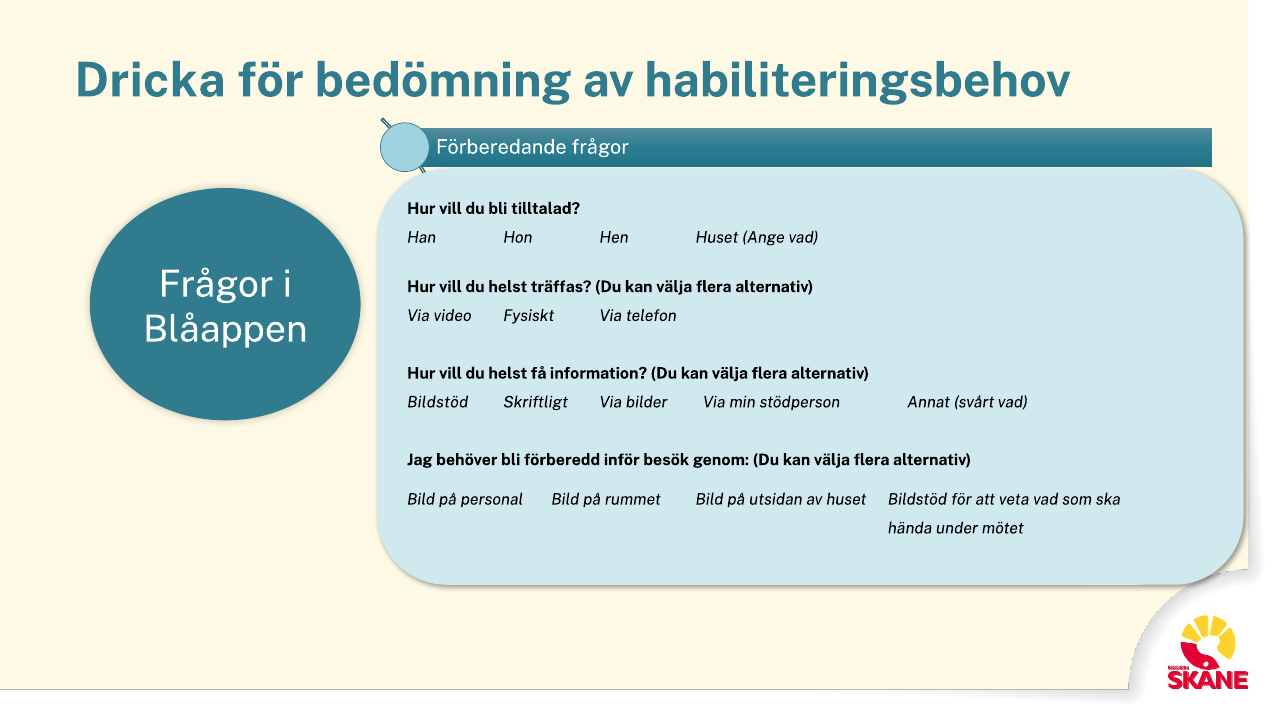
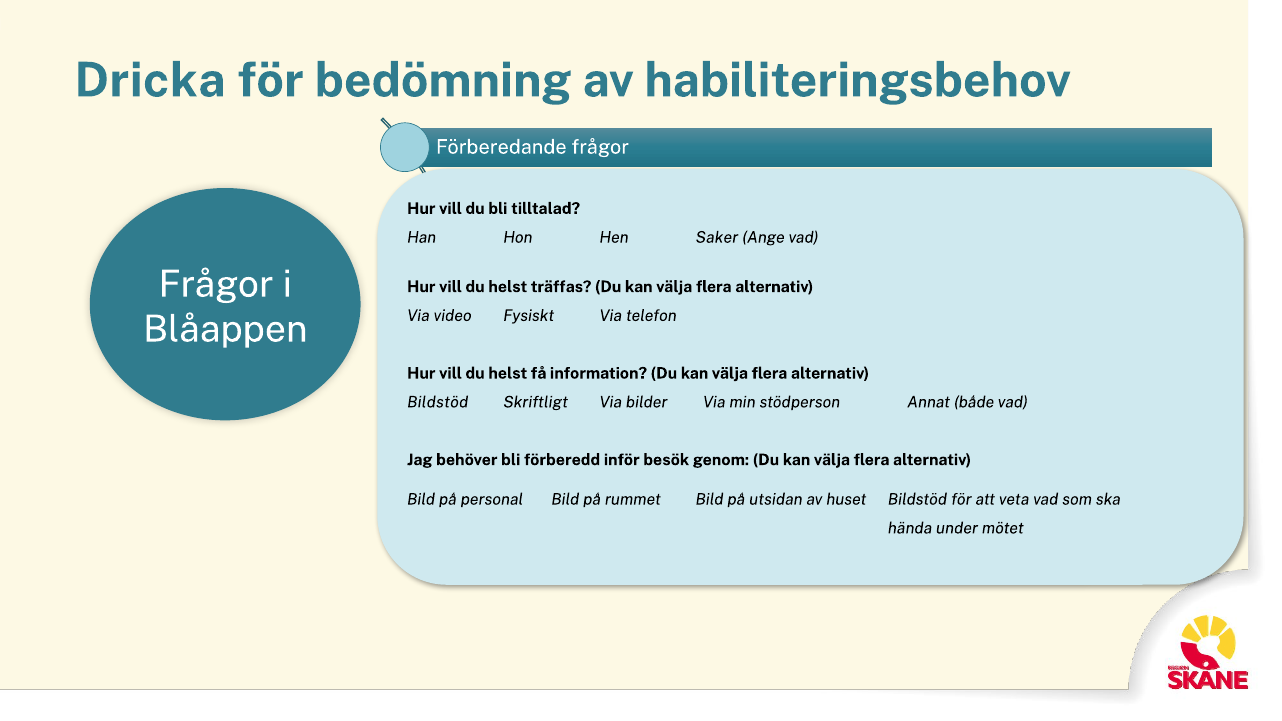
Hen Huset: Huset -> Saker (717, 237)
svårt: svårt -> både (974, 402)
